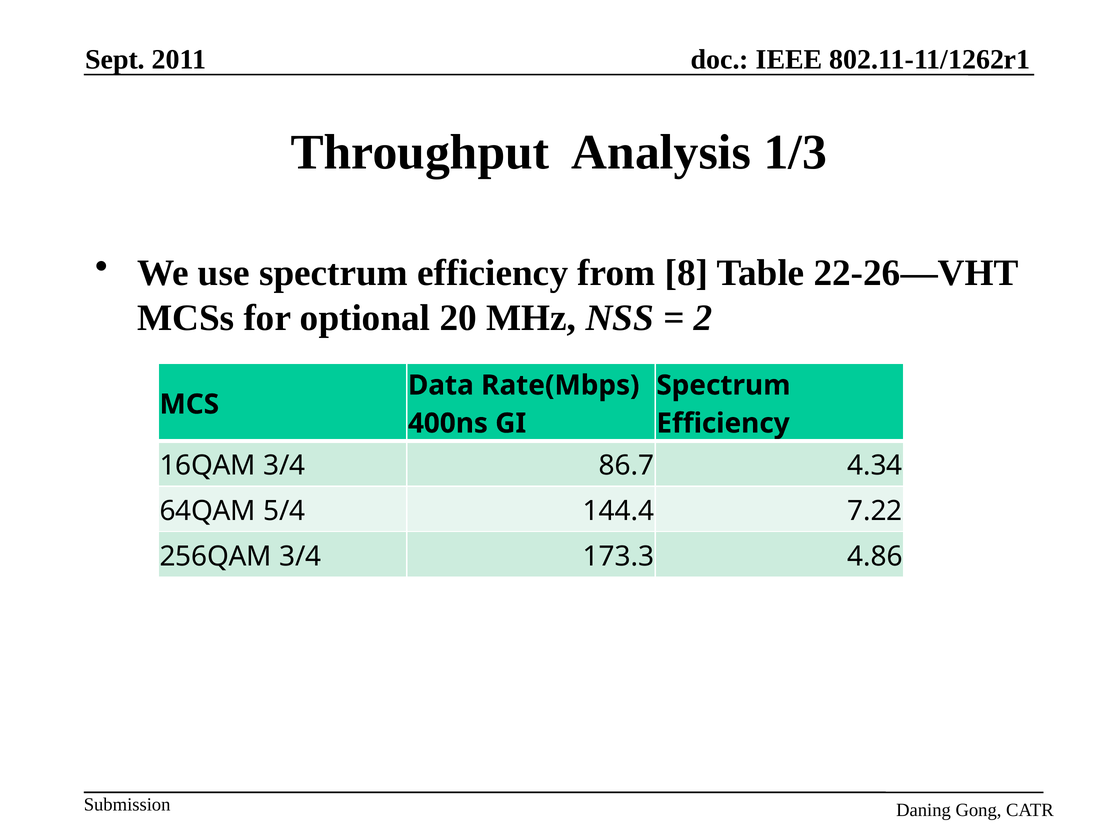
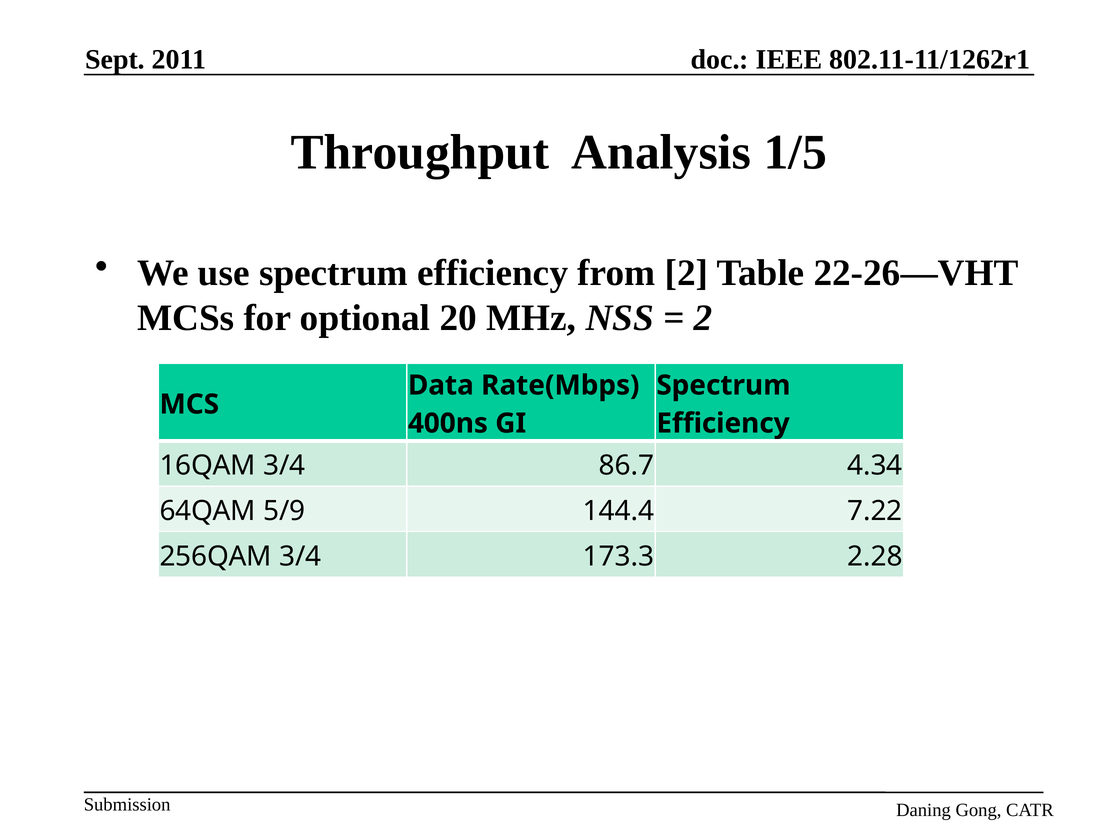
1/3: 1/3 -> 1/5 (795, 152)
from 8: 8 -> 2 (686, 273)
5/4: 5/4 -> 5/9 (284, 511)
4.86: 4.86 -> 2.28 (875, 556)
